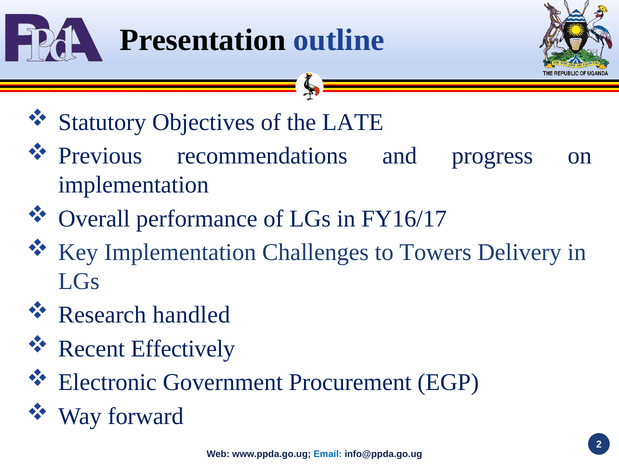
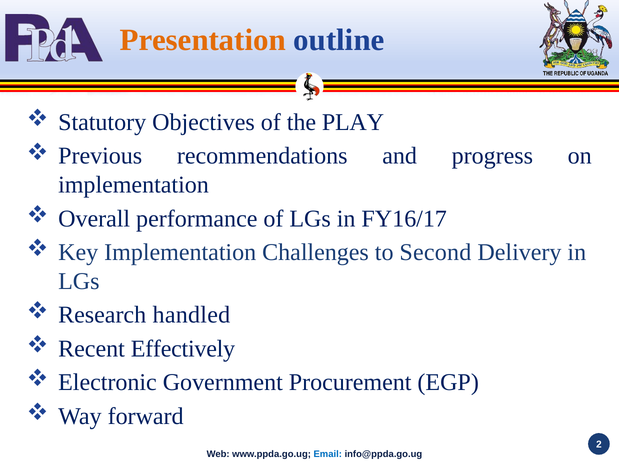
Presentation colour: black -> orange (203, 40)
LATE: LATE -> PLAY (353, 122)
Towers: Towers -> Second (435, 252)
